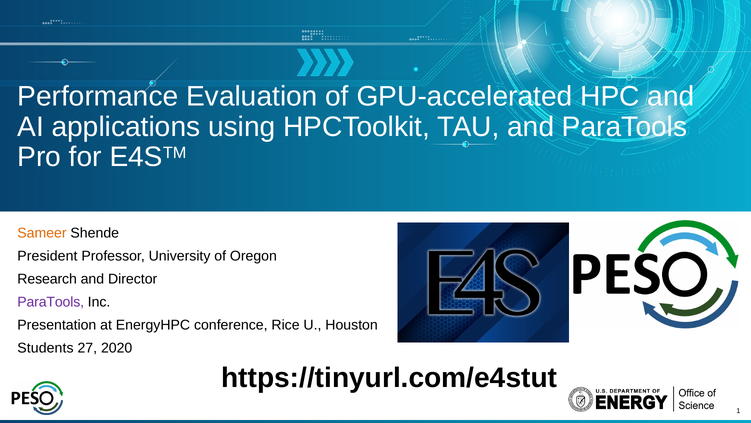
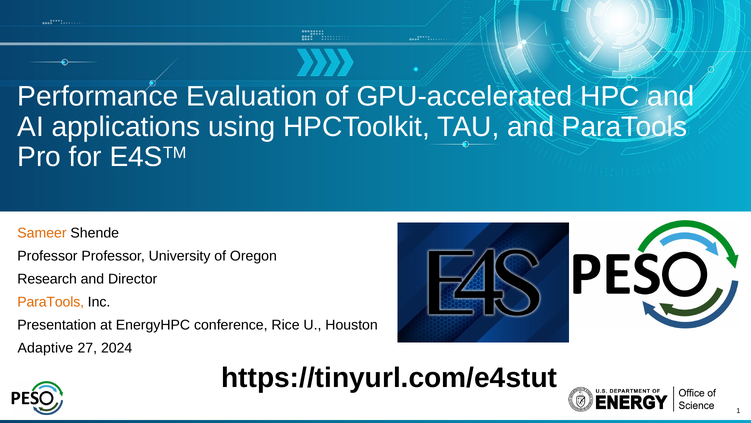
President: President -> Professor (47, 256)
ParaTools colour: purple -> orange (51, 302)
Students: Students -> Adaptive (45, 348)
2020: 2020 -> 2024 (117, 348)
